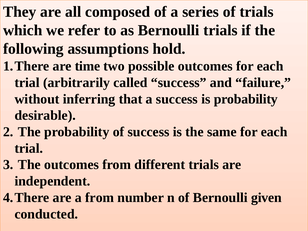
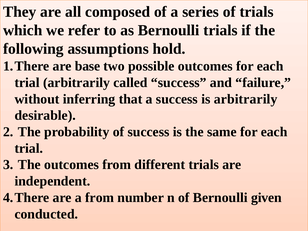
time: time -> base (88, 66)
is probability: probability -> arbitrarily (246, 99)
